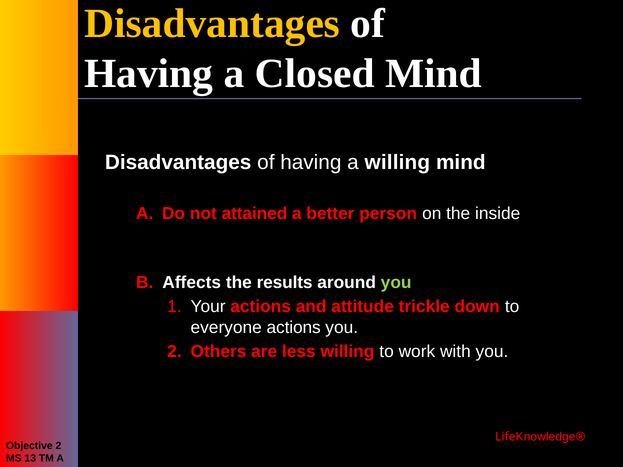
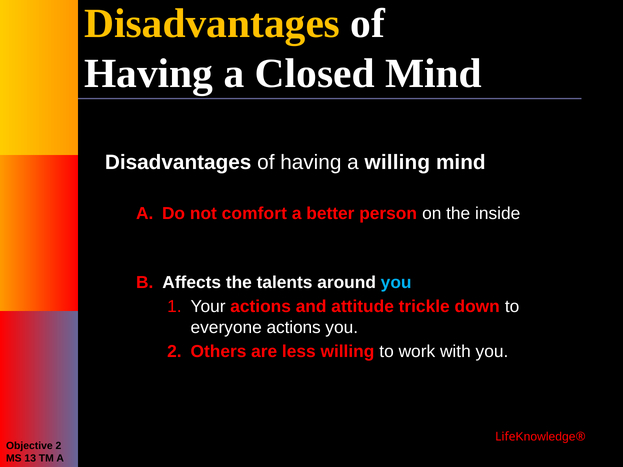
attained: attained -> comfort (254, 213)
results: results -> talents (285, 283)
you colour: light green -> light blue (396, 283)
